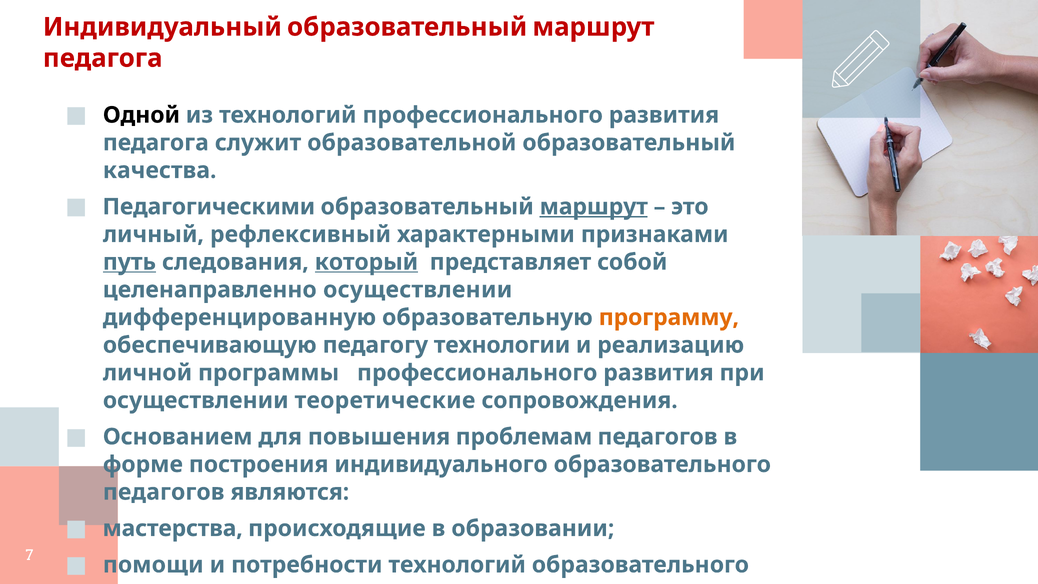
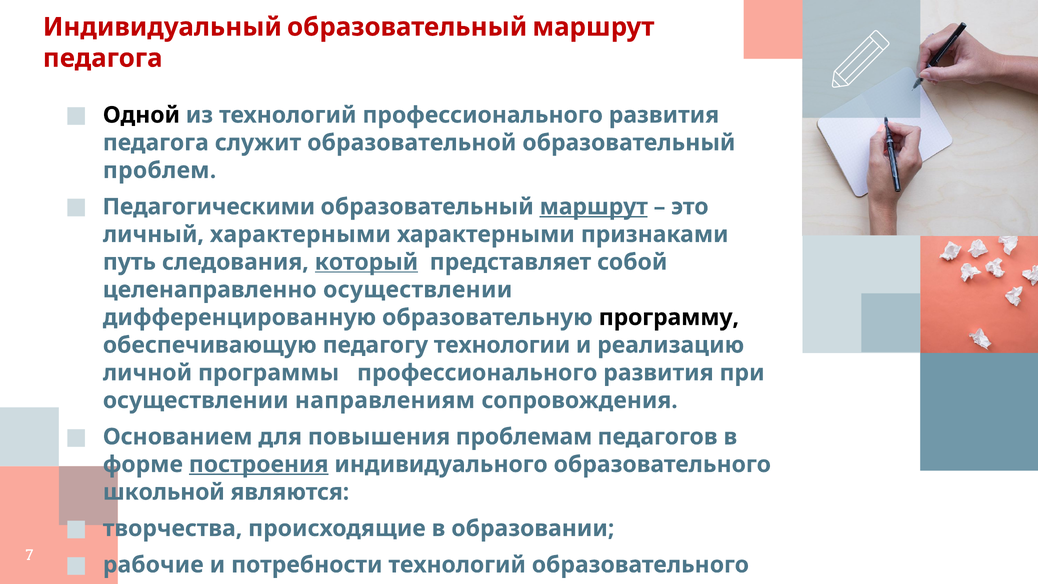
качества: качества -> проблем (160, 170)
личный рефлексивный: рефлексивный -> характерными (300, 234)
путь underline: present -> none (129, 262)
программу colour: orange -> black (669, 317)
теоретические: теоретические -> направлениям (385, 400)
построения underline: none -> present (259, 464)
педагогов: педагогов -> школьной (164, 492)
мастерства: мастерства -> творчества (173, 528)
помощи: помощи -> рабочие (153, 565)
